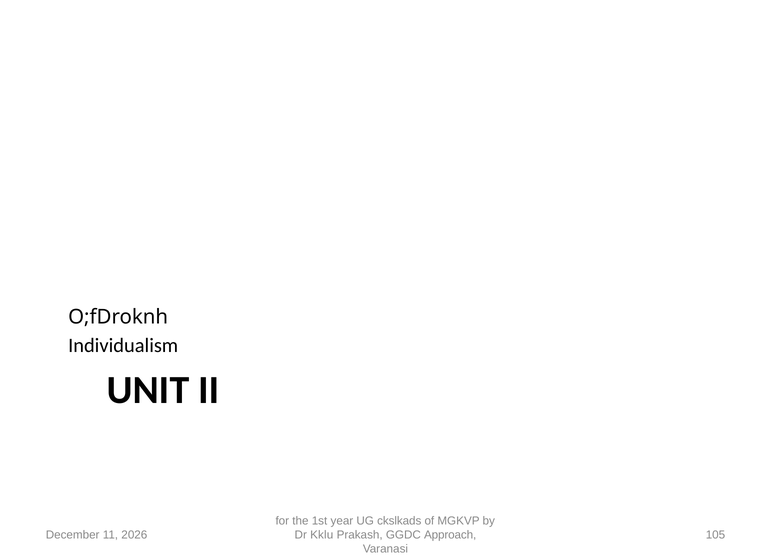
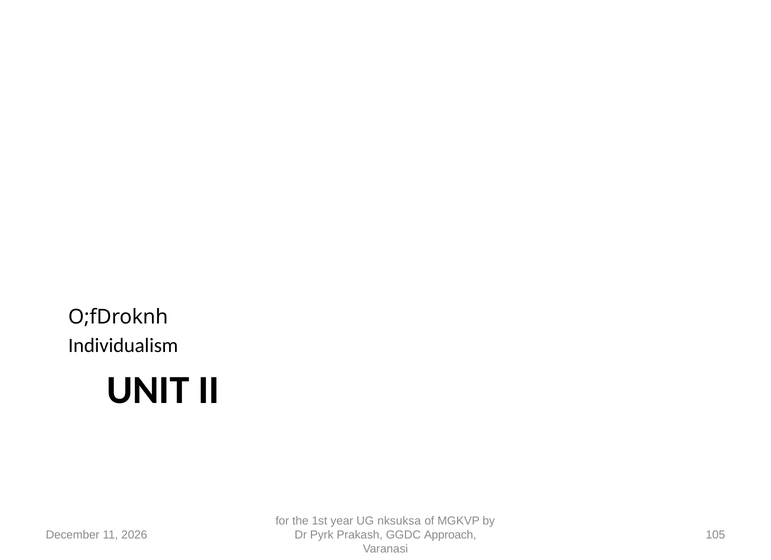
ckslkads: ckslkads -> nksuksa (399, 521)
Kklu: Kklu -> Pyrk (322, 535)
